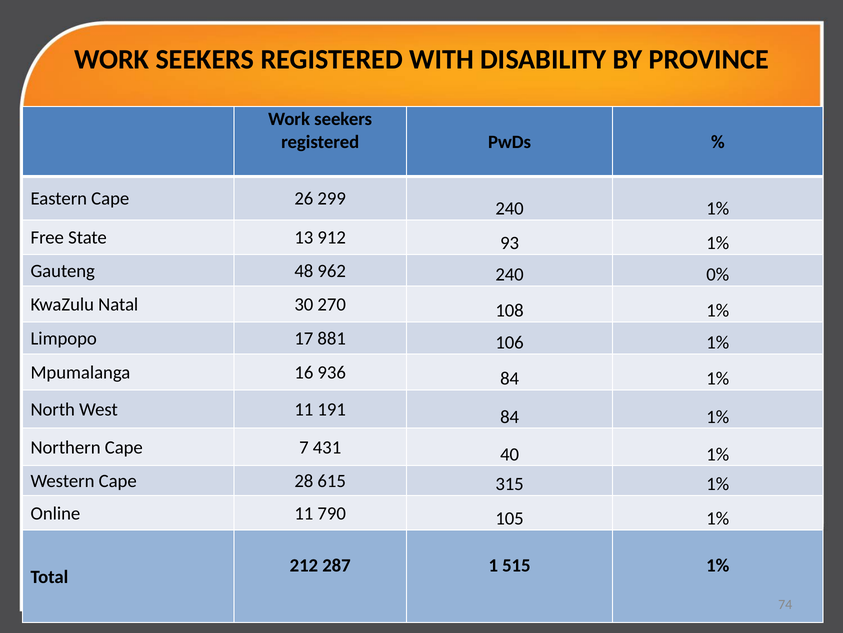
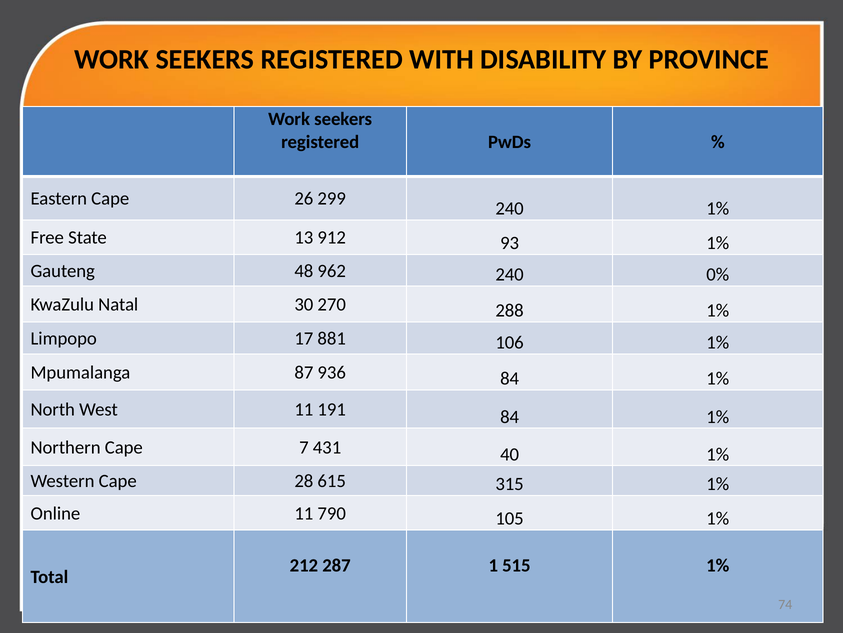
108: 108 -> 288 (510, 310)
16: 16 -> 87 (304, 372)
